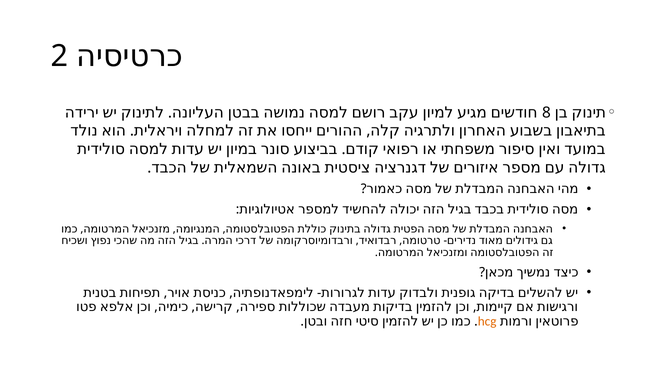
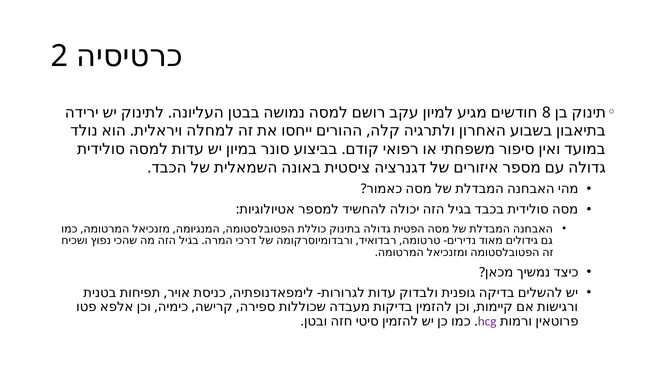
hcg colour: orange -> purple (487, 321)
